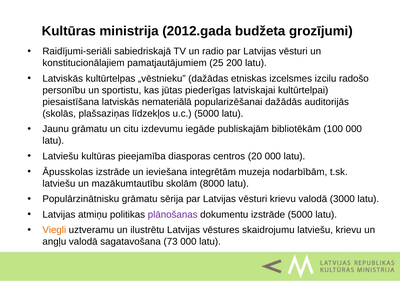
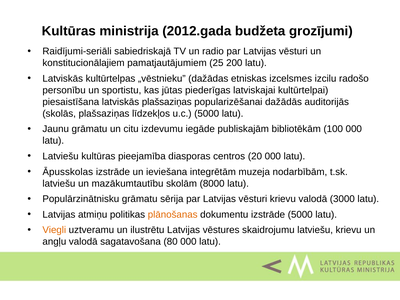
latviskās nemateriālā: nemateriālā -> plašsaziņas (167, 102)
plānošanas colour: purple -> orange (173, 215)
73: 73 -> 80 (171, 242)
